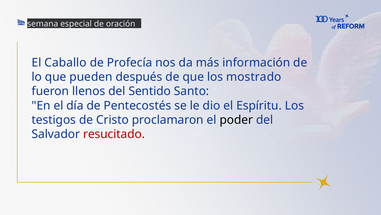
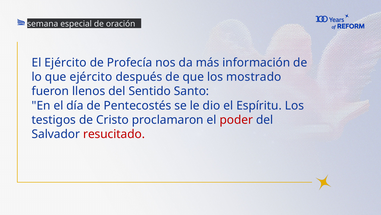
El Caballo: Caballo -> Ejército (66, 62)
que pueden: pueden -> ejército (91, 77)
poder colour: black -> red (236, 120)
